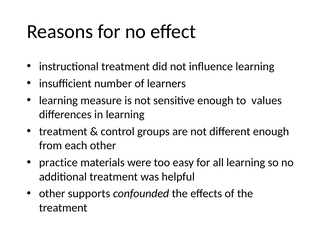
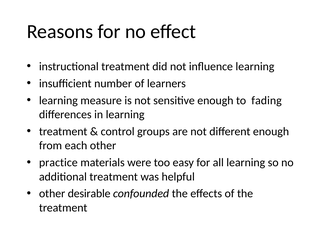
values: values -> fading (267, 100)
supports: supports -> desirable (89, 193)
